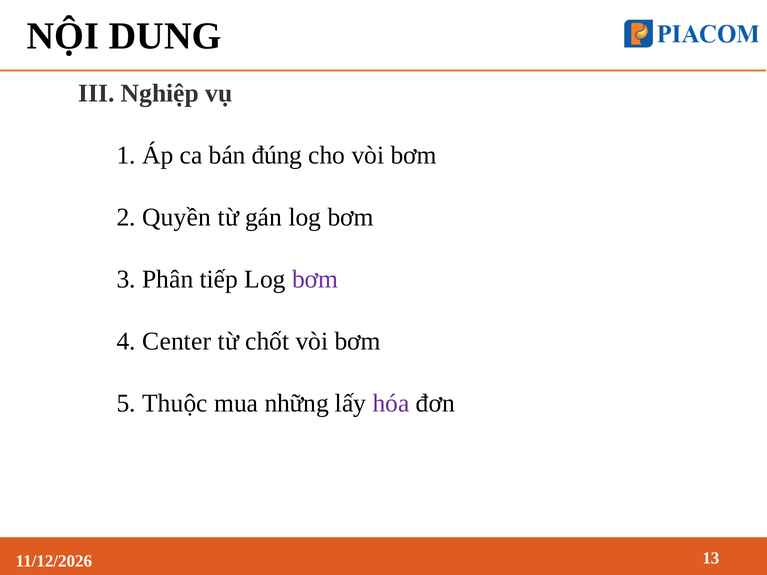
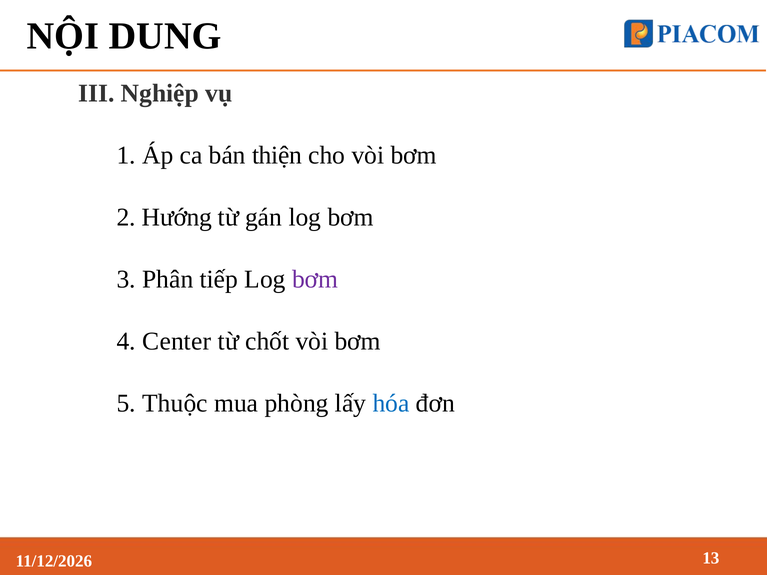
đúng: đúng -> thiện (277, 155)
Quyền: Quyền -> Hướng (177, 217)
những: những -> phòng (297, 403)
hóa colour: purple -> blue (391, 403)
